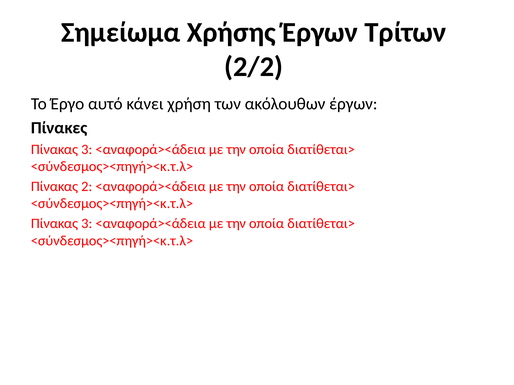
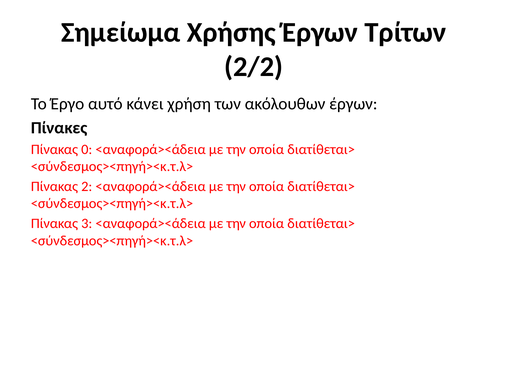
3: 3 -> 0 (87, 150)
